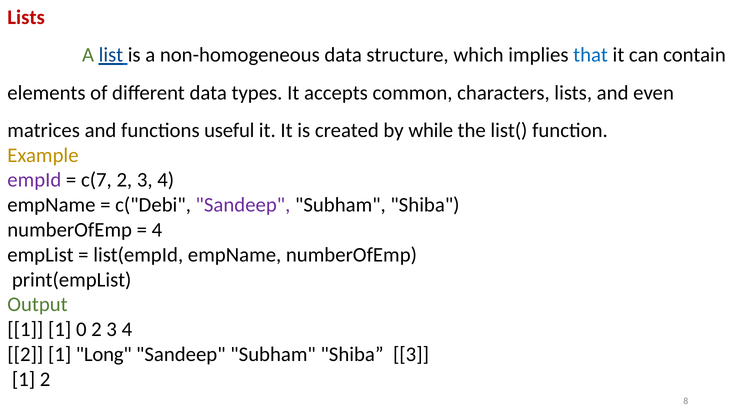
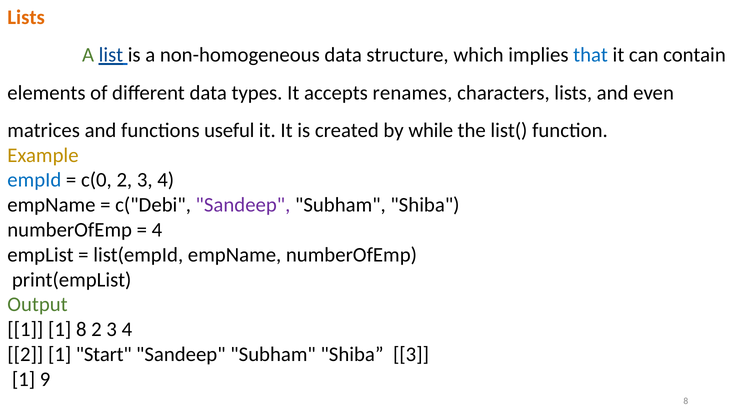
Lists colour: red -> orange (26, 18)
common: common -> renames (412, 93)
empId colour: purple -> blue (34, 180)
c(7: c(7 -> c(0 (96, 180)
1 0: 0 -> 8 (81, 330)
Long: Long -> Start (104, 355)
1 2: 2 -> 9 (45, 379)
